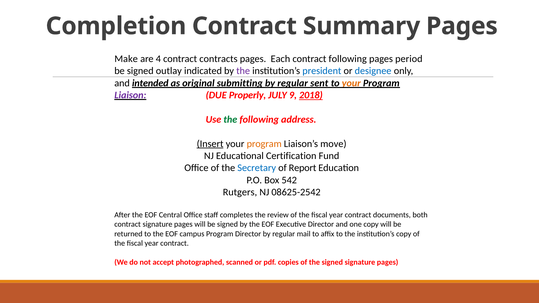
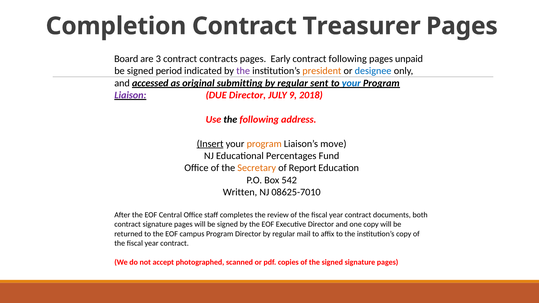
Summary: Summary -> Treasurer (362, 26)
Make: Make -> Board (126, 59)
4: 4 -> 3 (158, 59)
Each: Each -> Early (281, 59)
period: period -> unpaid (409, 59)
outlay: outlay -> period (169, 71)
president colour: blue -> orange (322, 71)
intended: intended -> accessed (150, 83)
your colour: orange -> blue (351, 83)
DUE Properly: Properly -> Director (247, 95)
2018 underline: present -> none (311, 95)
the colour: green -> black (230, 120)
Certification: Certification -> Percentages (291, 156)
Secretary colour: blue -> orange (257, 168)
Rutgers: Rutgers -> Written (240, 192)
08625-2542: 08625-2542 -> 08625-7010 (296, 192)
